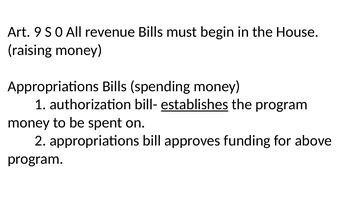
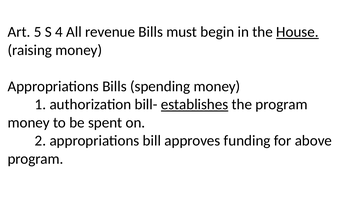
9: 9 -> 5 (38, 32)
0: 0 -> 4 (59, 32)
House underline: none -> present (297, 32)
